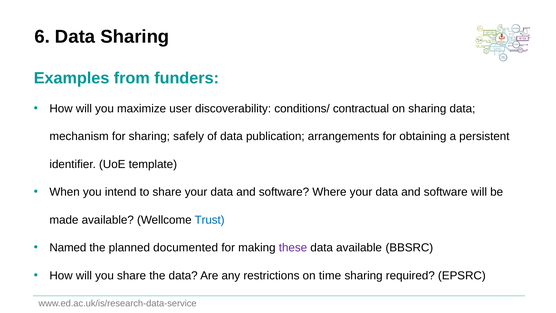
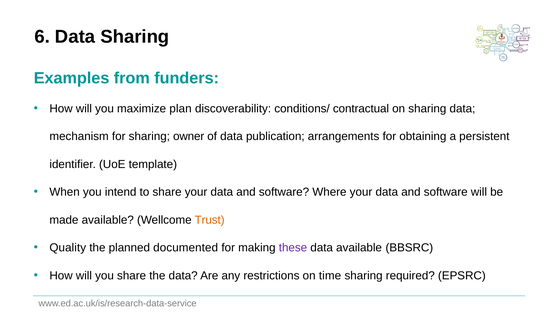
user: user -> plan (181, 108)
safely: safely -> owner (189, 136)
Trust colour: blue -> orange (210, 220)
Named: Named -> Quality (68, 248)
